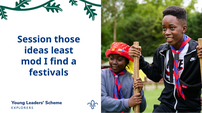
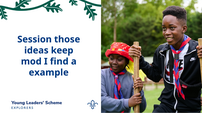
least: least -> keep (62, 51)
festivals: festivals -> example (49, 73)
